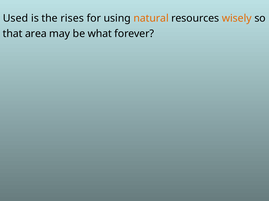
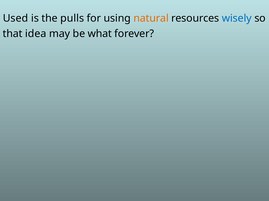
rises: rises -> pulls (72, 18)
wisely colour: orange -> blue (237, 18)
area: area -> idea (36, 34)
